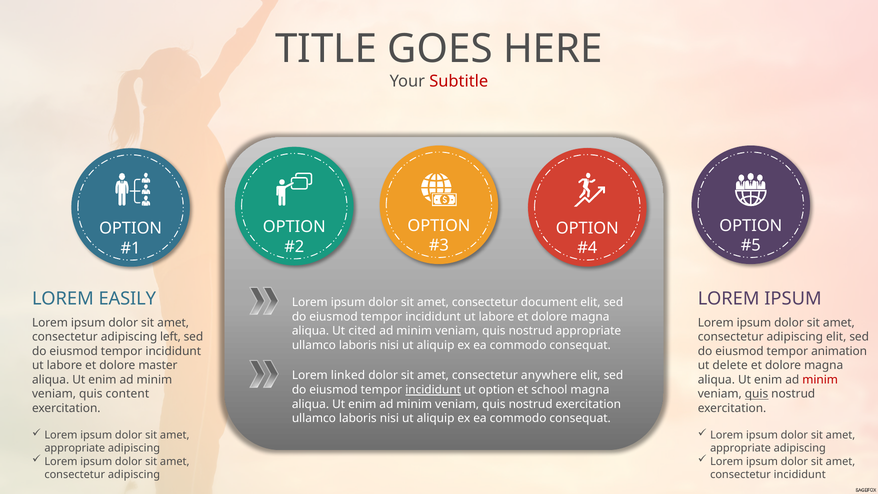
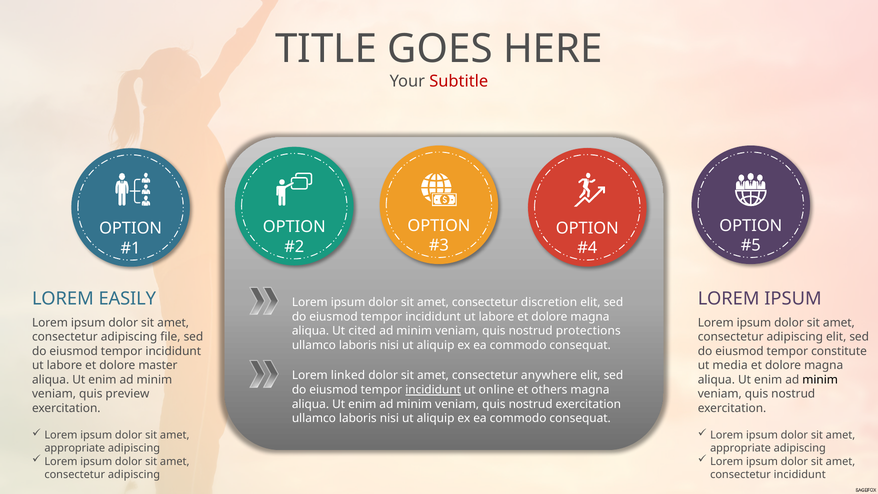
document: document -> discretion (549, 302)
nostrud appropriate: appropriate -> protections (588, 331)
left: left -> file (170, 337)
animation: animation -> constitute (839, 351)
delete: delete -> media (730, 365)
minim colour: red -> black (820, 380)
ut option: option -> online (496, 390)
school: school -> others (549, 390)
content: content -> preview (127, 394)
quis underline: present -> none (757, 394)
